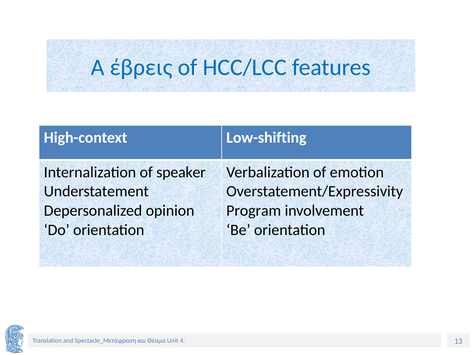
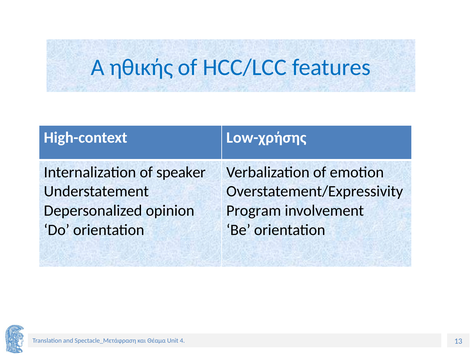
έβρεις: έβρεις -> ηθικής (141, 67)
Low-shifting: Low-shifting -> Low-χρήσης (266, 137)
